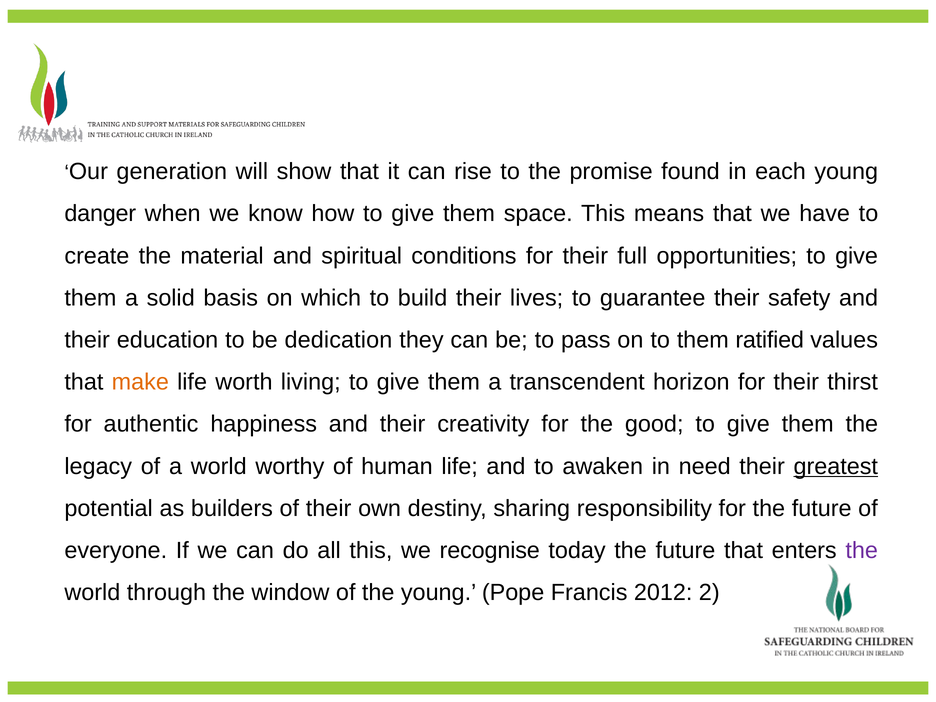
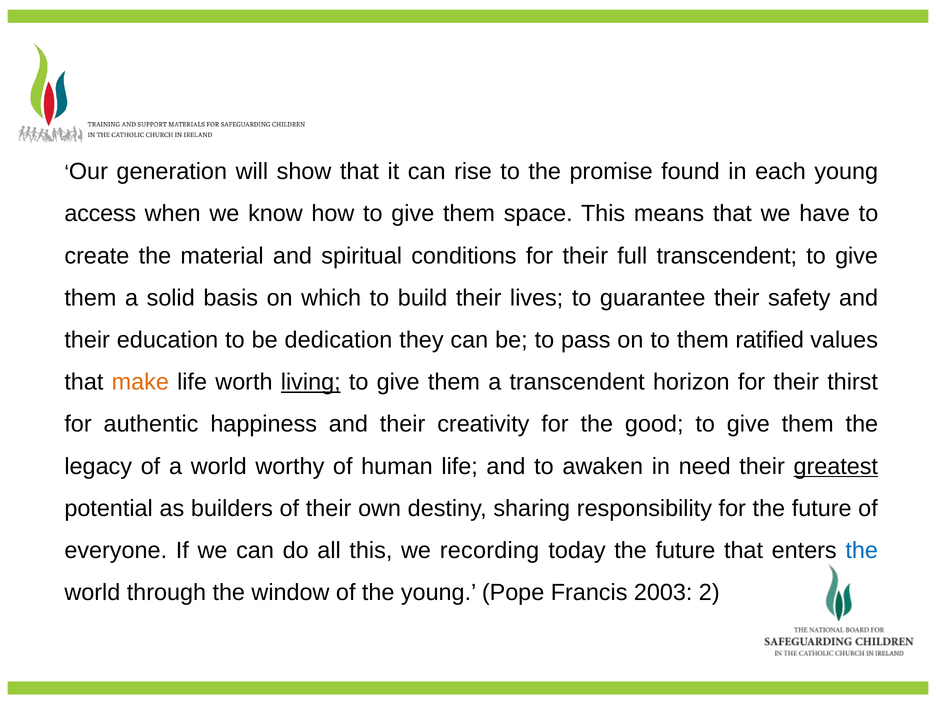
danger: danger -> access (100, 214)
full opportunities: opportunities -> transcendent (727, 256)
living underline: none -> present (311, 382)
recognise: recognise -> recording (490, 551)
the colour: purple -> blue (862, 551)
2012: 2012 -> 2003 (663, 593)
